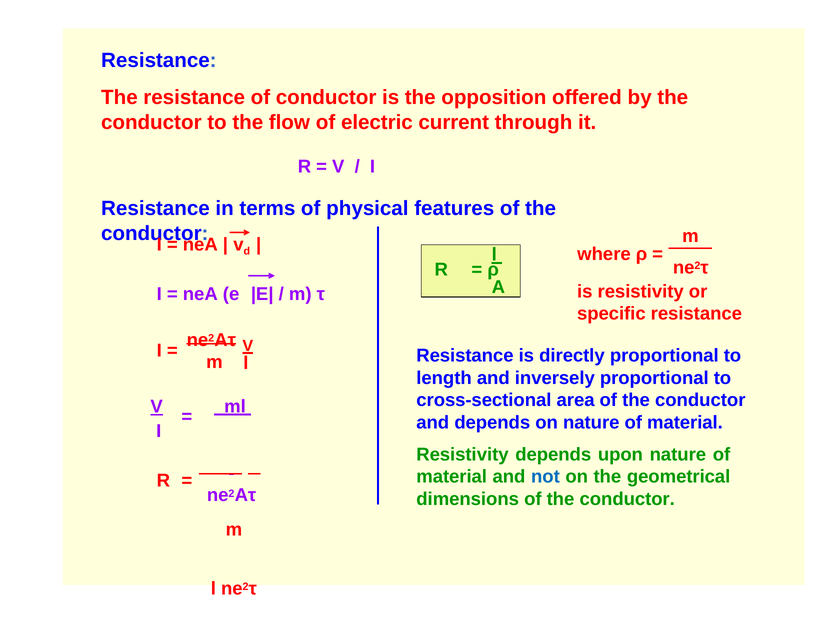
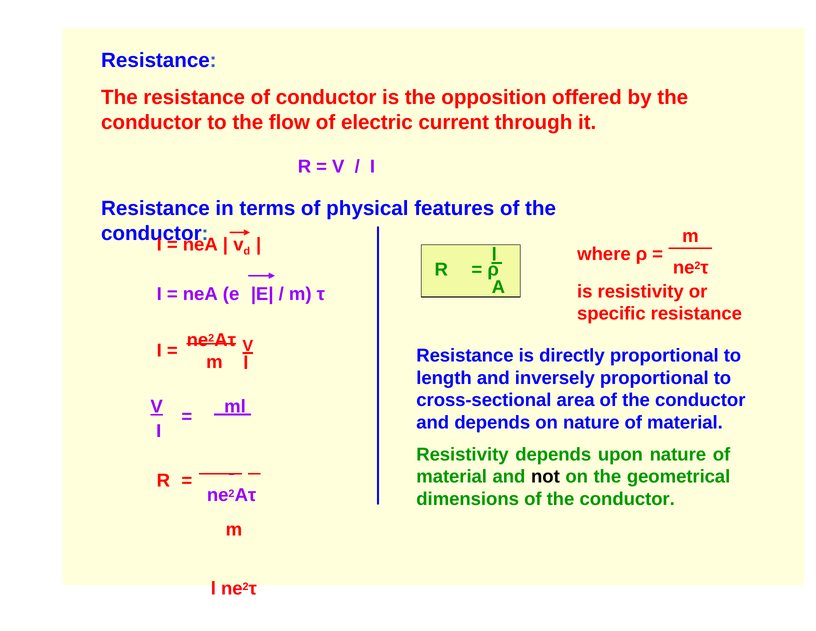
not colour: blue -> black (545, 476)
